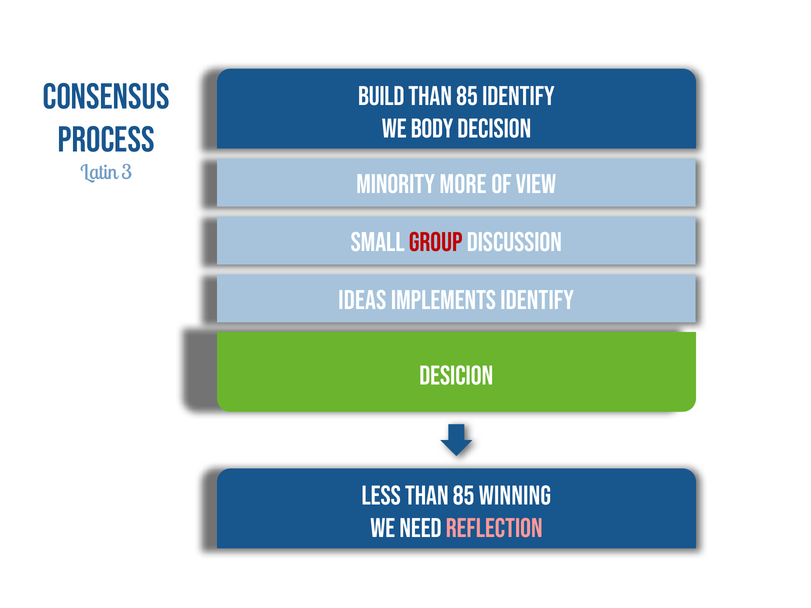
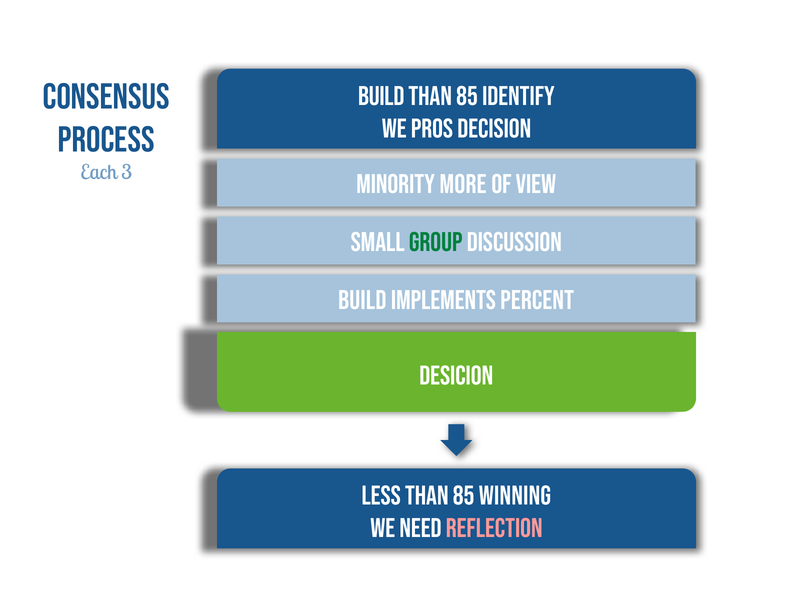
body: body -> pros (432, 129)
Latin: Latin -> Each (99, 173)
group colour: red -> green (436, 243)
ideas: ideas -> build (362, 300)
implements identify: identify -> percent (537, 300)
